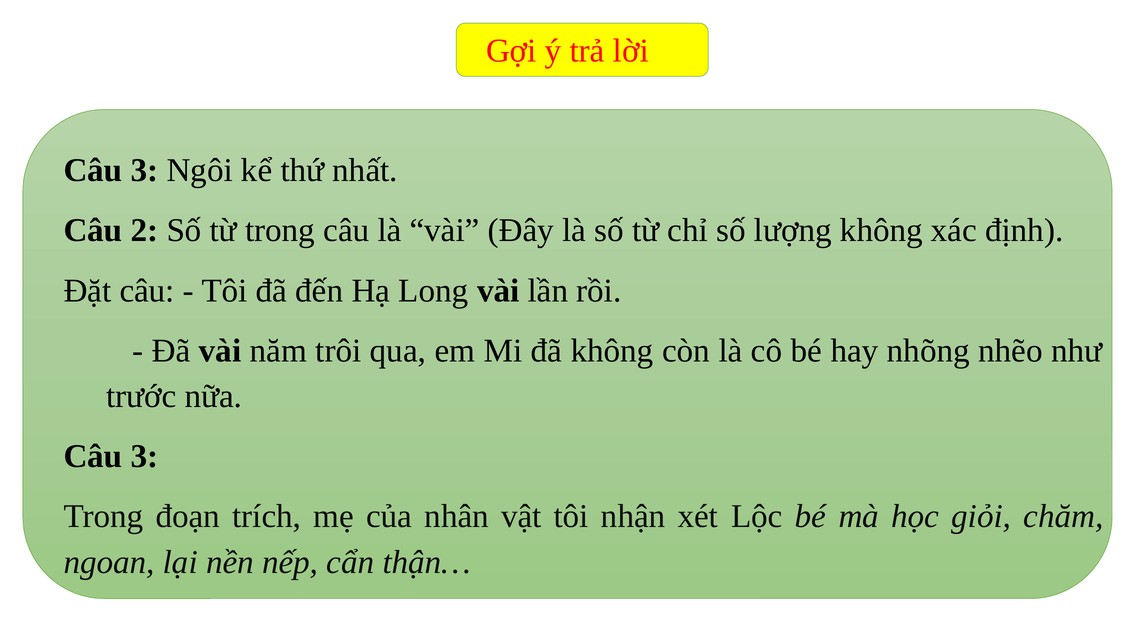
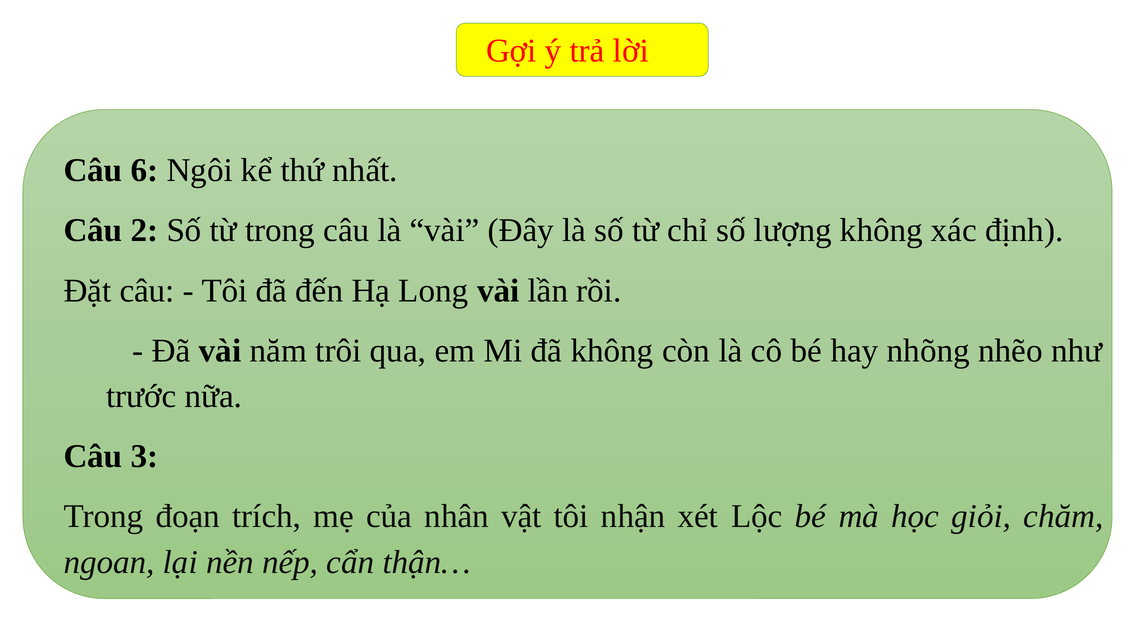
3: 3 -> 6 (144, 171)
